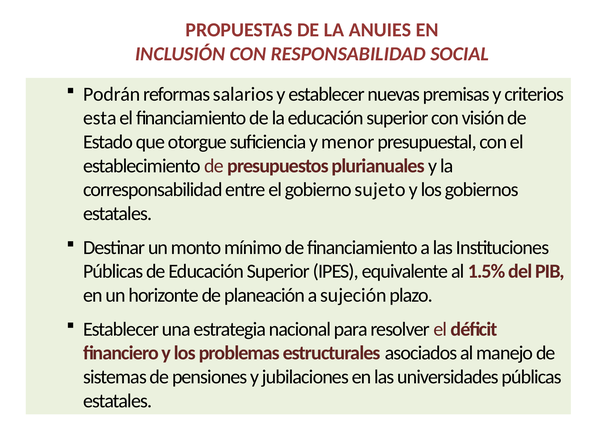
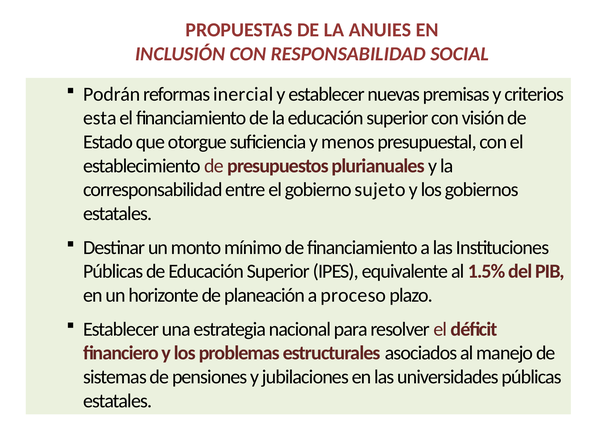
salarios: salarios -> inercial (243, 94)
menor: menor -> menos (348, 142)
sujeción: sujeción -> proceso (353, 295)
